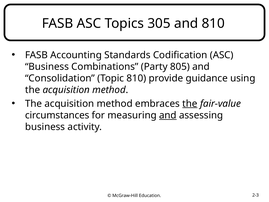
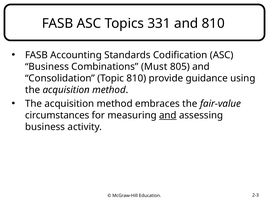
305: 305 -> 331 (159, 23)
Party: Party -> Must (154, 67)
the underline: present -> none (190, 103)
